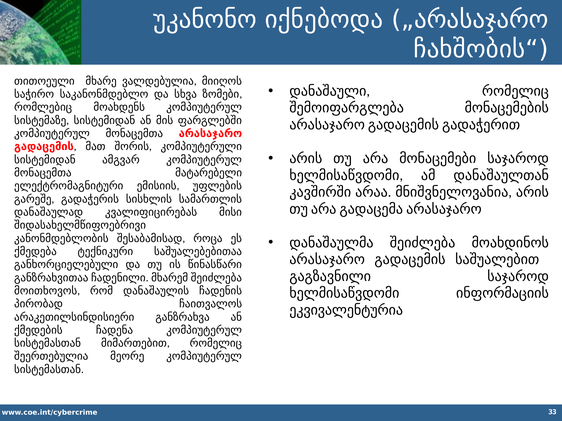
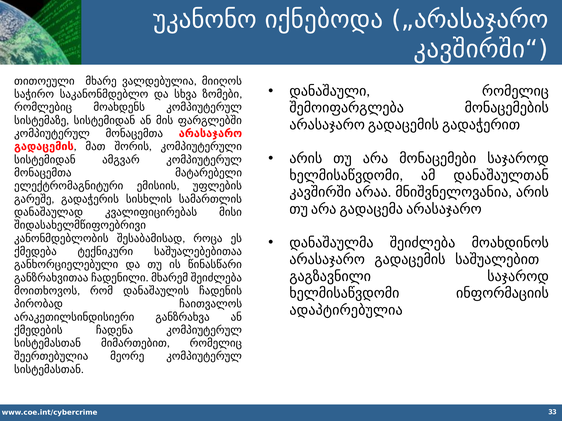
ჩახშობის“: ჩახშობის“ -> კავშირში“ (481, 49)
ეკვივალენტურია: ეკვივალენტურია -> ადაპტირებულია (346, 310)
